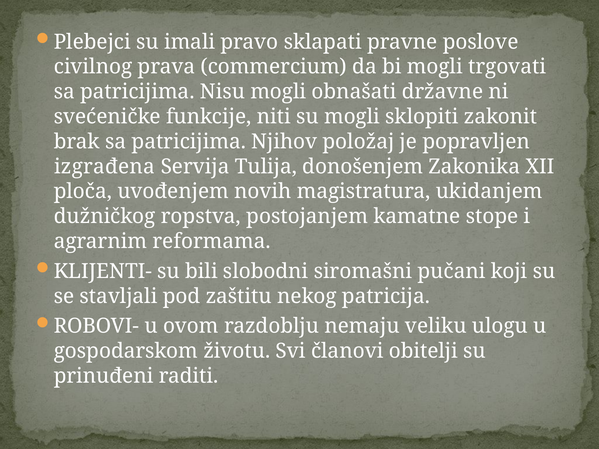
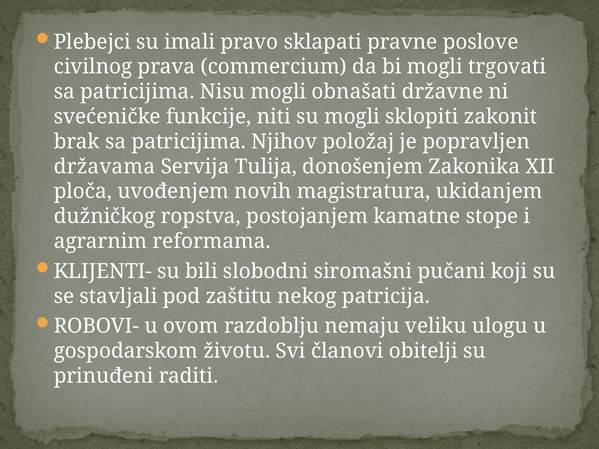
izgrađena: izgrađena -> državama (104, 167)
